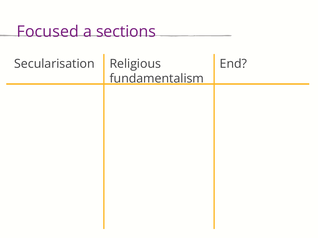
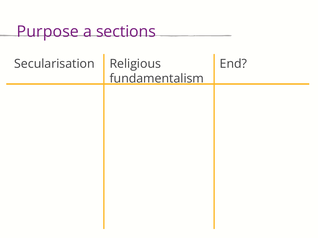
Focused: Focused -> Purpose (48, 32)
